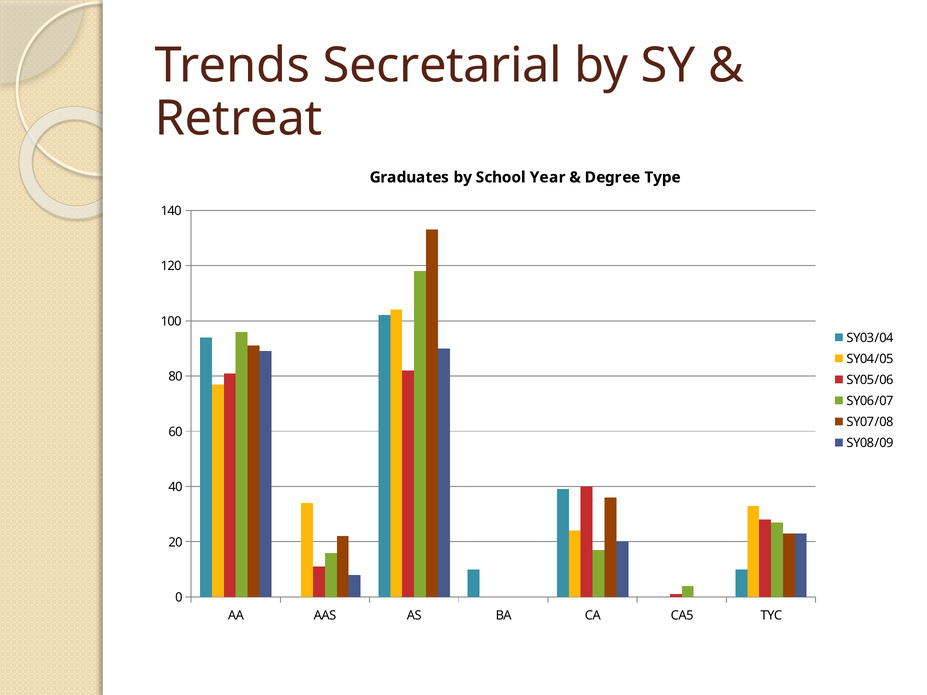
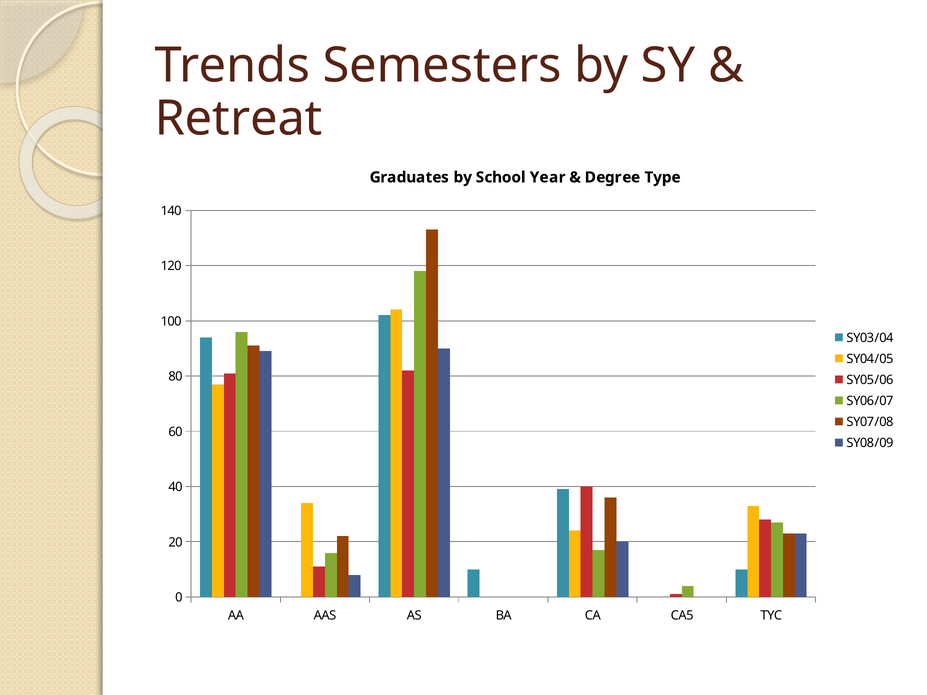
Secretarial: Secretarial -> Semesters (442, 66)
